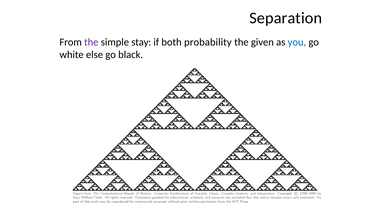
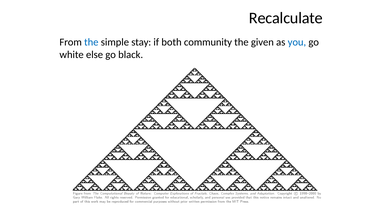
Separation: Separation -> Recalculate (286, 18)
the colour: purple -> blue (91, 42)
probability: probability -> community (208, 42)
